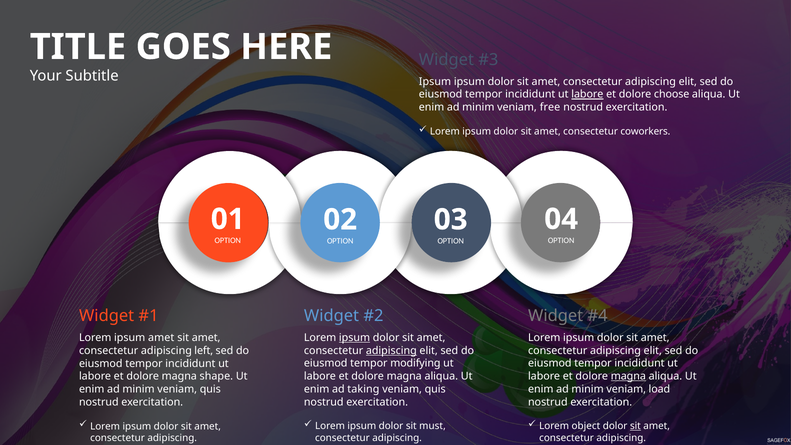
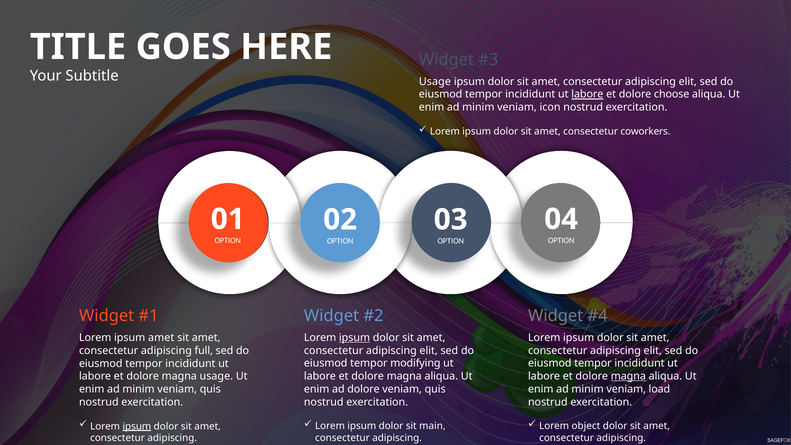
Ipsum: Ipsum -> Usage (435, 82)
free: free -> icon (550, 107)
adipiscing underline: present -> none (391, 350)
left: left -> full (204, 351)
magna shape: shape -> usage (216, 376)
ad taking: taking -> dolore (363, 389)
must: must -> main (432, 426)
sit underline: present -> none (635, 426)
ipsum underline: none -> present (137, 426)
